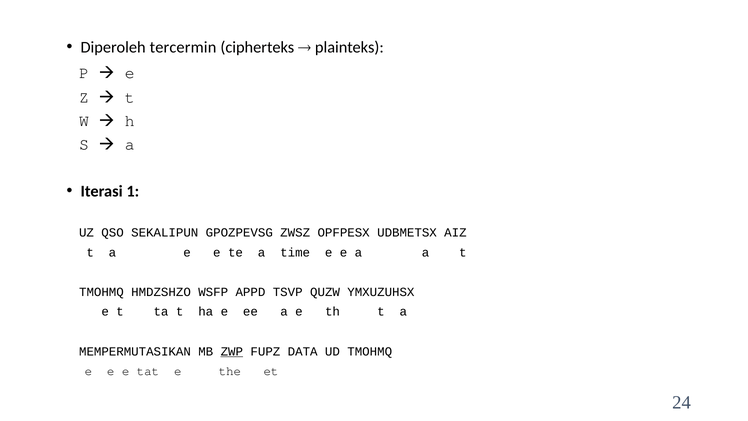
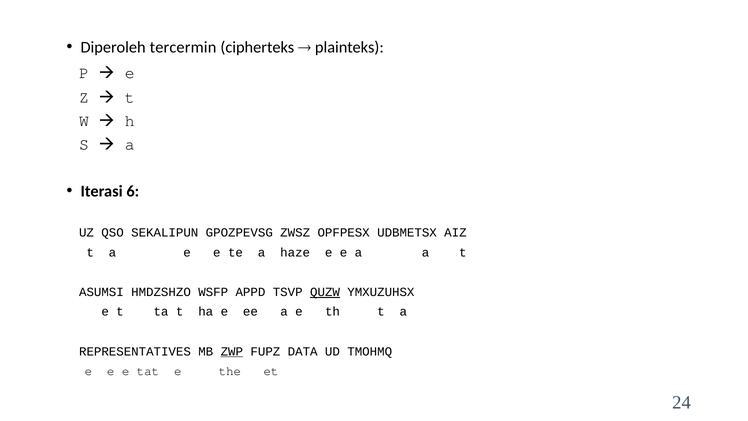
1: 1 -> 6 (133, 191)
time: time -> haze (295, 252)
TMOHMQ: TMOHMQ -> ASUMSI (101, 292)
QUZW underline: none -> present (325, 292)
MEMPERMUTASIKAN: MEMPERMUTASIKAN -> REPRESENTATIVES (135, 351)
